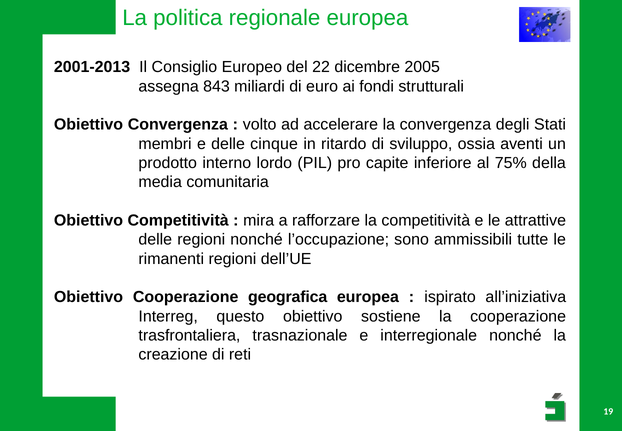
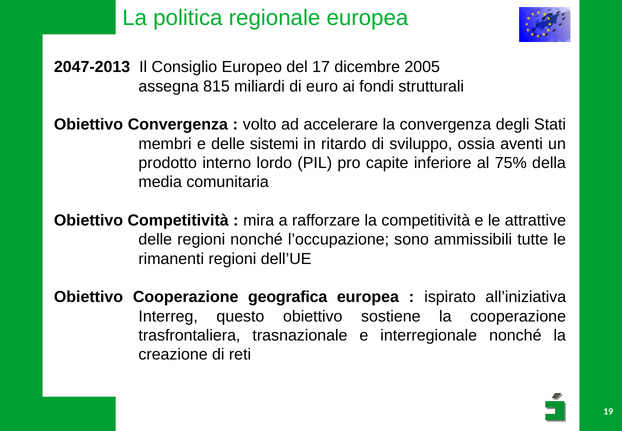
2001-2013: 2001-2013 -> 2047-2013 (92, 67)
22: 22 -> 17 (321, 67)
843: 843 -> 815 (217, 86)
cinque: cinque -> sistemi (274, 144)
